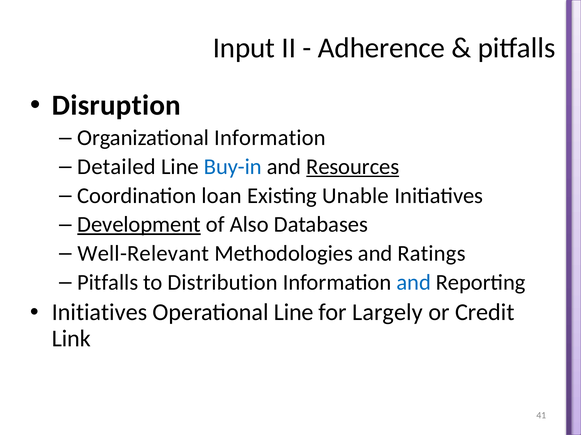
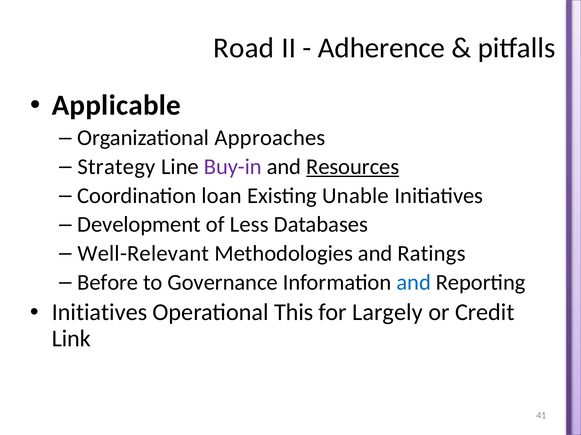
Input: Input -> Road (244, 48)
Disruption: Disruption -> Applicable (116, 106)
Organizational Information: Information -> Approaches (270, 138)
Detailed: Detailed -> Strategy (117, 167)
Buy-in colour: blue -> purple (233, 167)
Development underline: present -> none (139, 225)
Also: Also -> Less (249, 225)
Pitfalls: Pitfalls -> Before (108, 283)
Distribution: Distribution -> Governance (223, 283)
Operational Line: Line -> This (294, 313)
